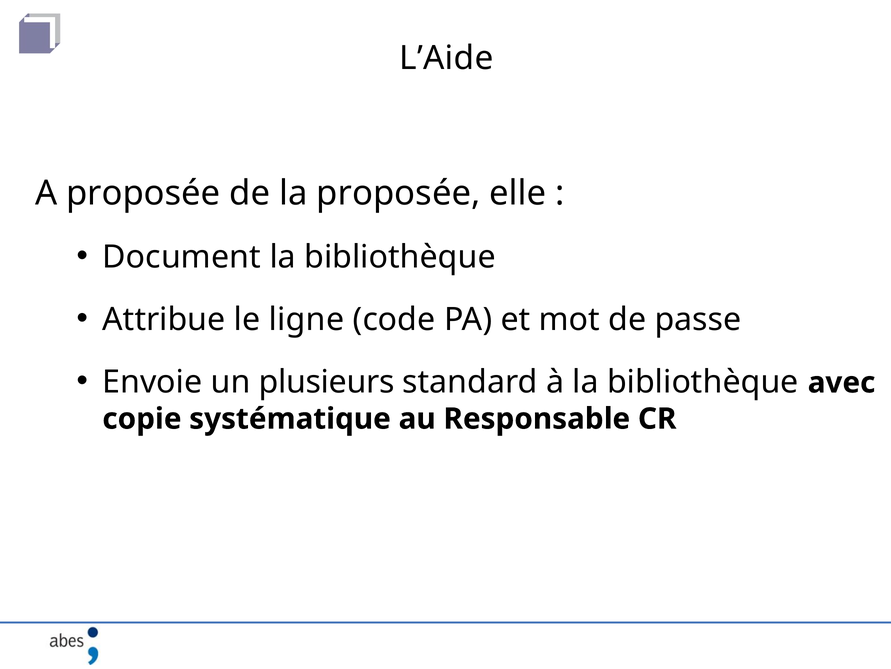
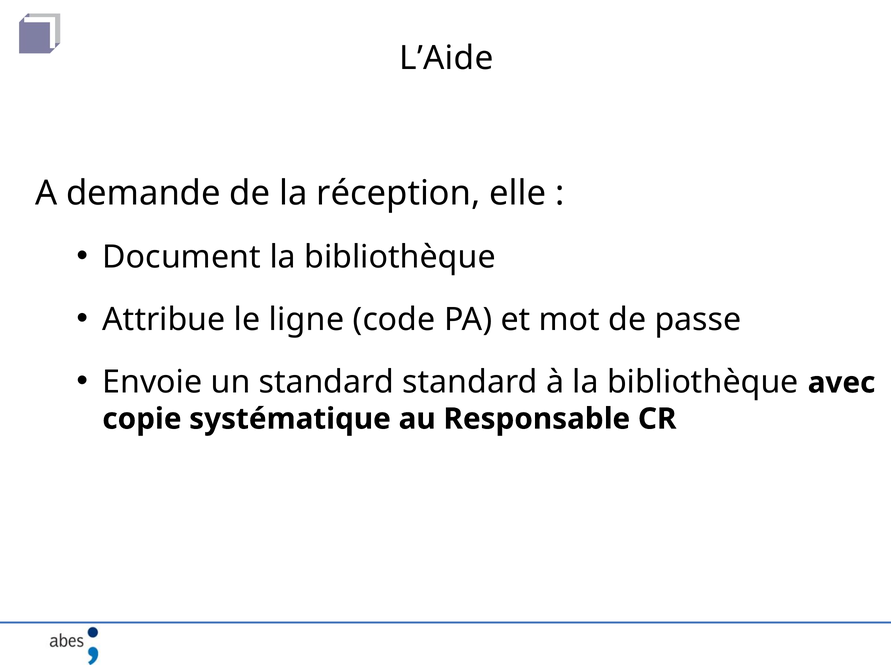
A proposée: proposée -> demande (143, 193)
la proposée: proposée -> réception (398, 193)
un plusieurs: plusieurs -> standard (326, 381)
